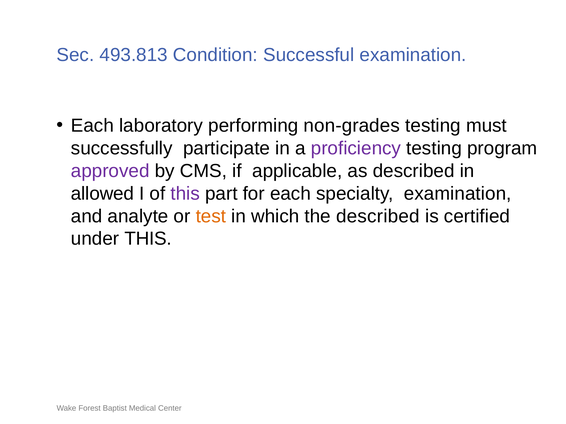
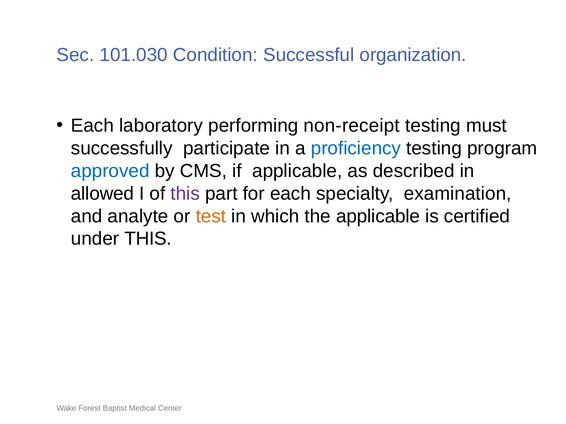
493.813: 493.813 -> 101.030 (134, 55)
Successful examination: examination -> organization (413, 55)
non-grades: non-grades -> non-receipt (352, 126)
proficiency colour: purple -> blue (356, 148)
approved colour: purple -> blue (110, 171)
the described: described -> applicable (378, 216)
